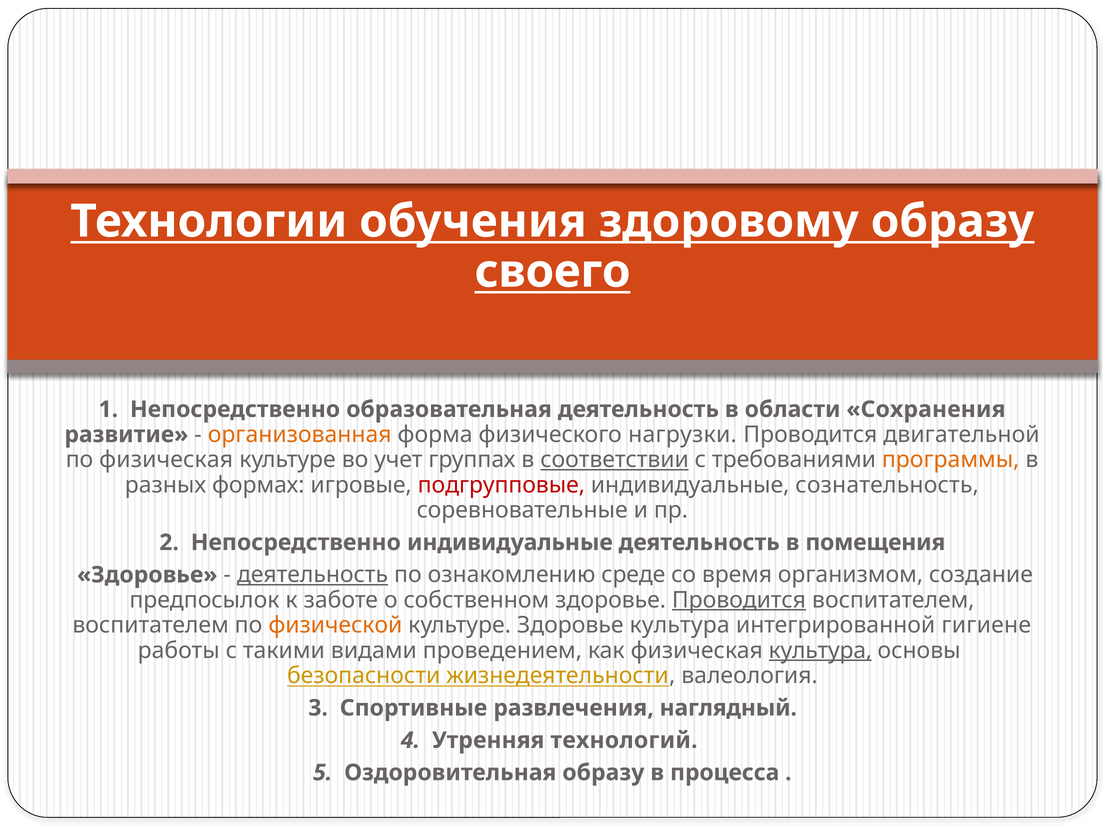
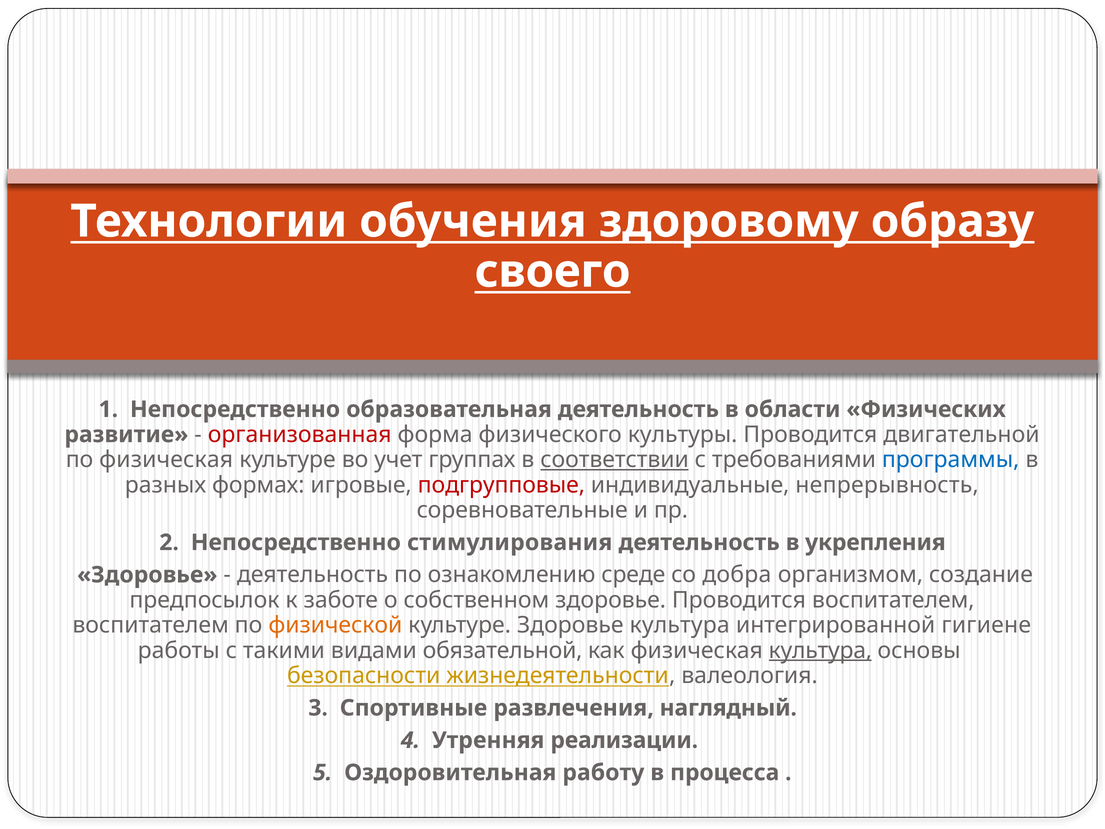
Сохранения: Сохранения -> Физических (926, 409)
организованная colour: orange -> red (300, 434)
нагрузки: нагрузки -> культуры (683, 434)
программы colour: orange -> blue (951, 460)
сознательность: сознательность -> непрерывность (887, 485)
Непосредственно индивидуальные: индивидуальные -> стимулирования (510, 542)
помещения: помещения -> укрепления (875, 542)
деятельность underline: present -> none (312, 575)
время: время -> добра (737, 575)
Проводится underline: present -> none (739, 600)
проведением: проведением -> обязательной (503, 650)
технологий: технологий -> реализации (624, 740)
Оздоровительная образу: образу -> работу (603, 772)
